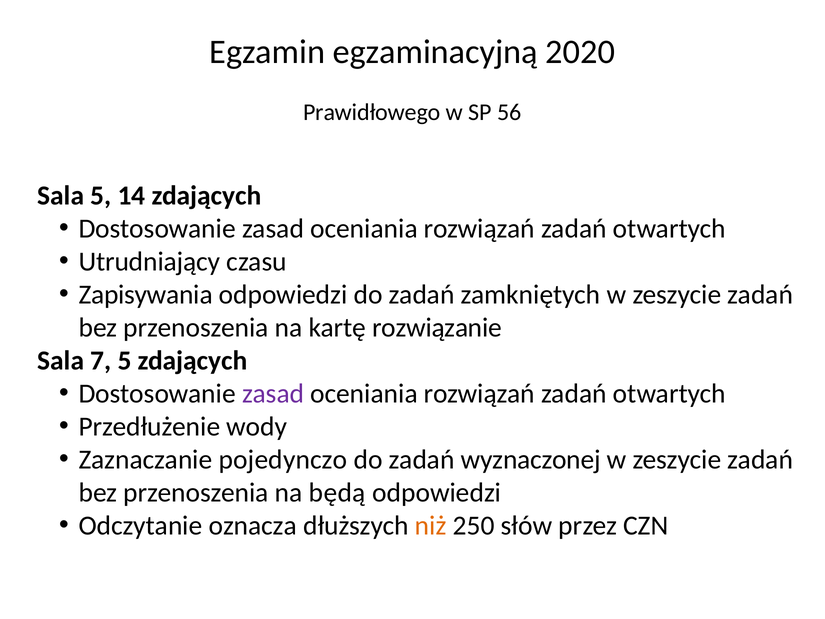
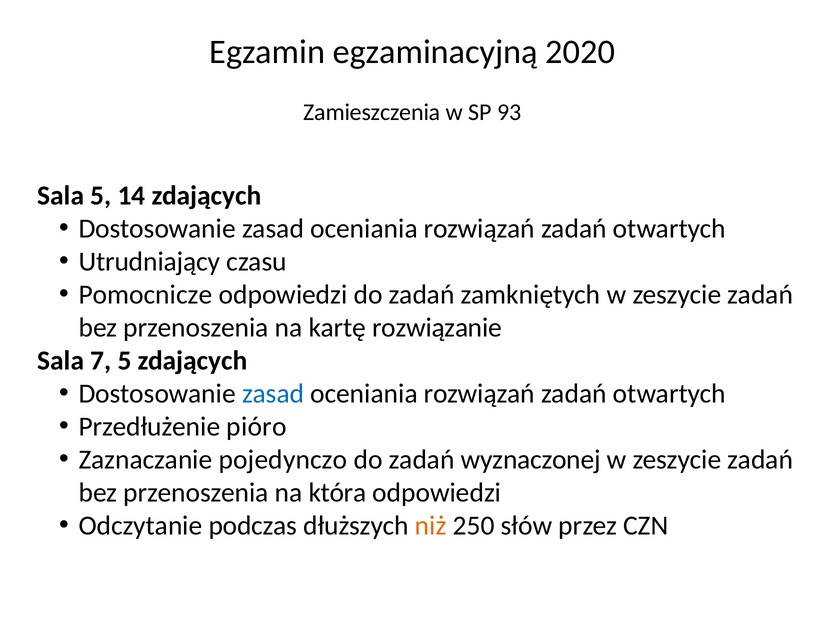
Prawidłowego: Prawidłowego -> Zamieszczenia (372, 112)
56: 56 -> 93 (509, 112)
Zapisywania: Zapisywania -> Pomocnicze (145, 294)
zasad colour: purple -> blue (273, 393)
wody: wody -> pióro (257, 426)
będą: będą -> która (337, 492)
oznacza: oznacza -> podczas (253, 525)
